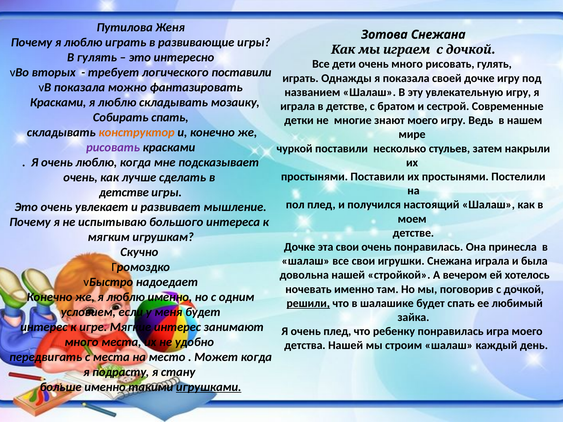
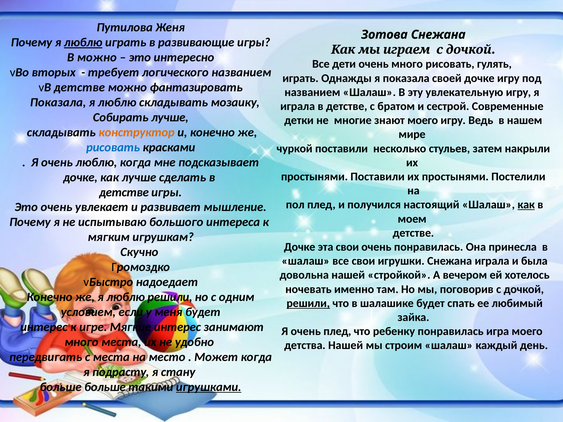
люблю underline: none -> present (83, 42)
В гулять: гулять -> можно (97, 57)
логического поставили: поставили -> названием (241, 72)
vВ показала: показала -> детстве (79, 87)
Красками: Красками -> Показала (58, 102)
Собирать спать: спать -> лучше (170, 117)
рисовать colour: purple -> blue (113, 147)
очень: очень -> дочке (80, 177)
как underline: none -> present (526, 205)
люблю именно: именно -> решили (170, 297)
больше именно: именно -> больше (105, 387)
